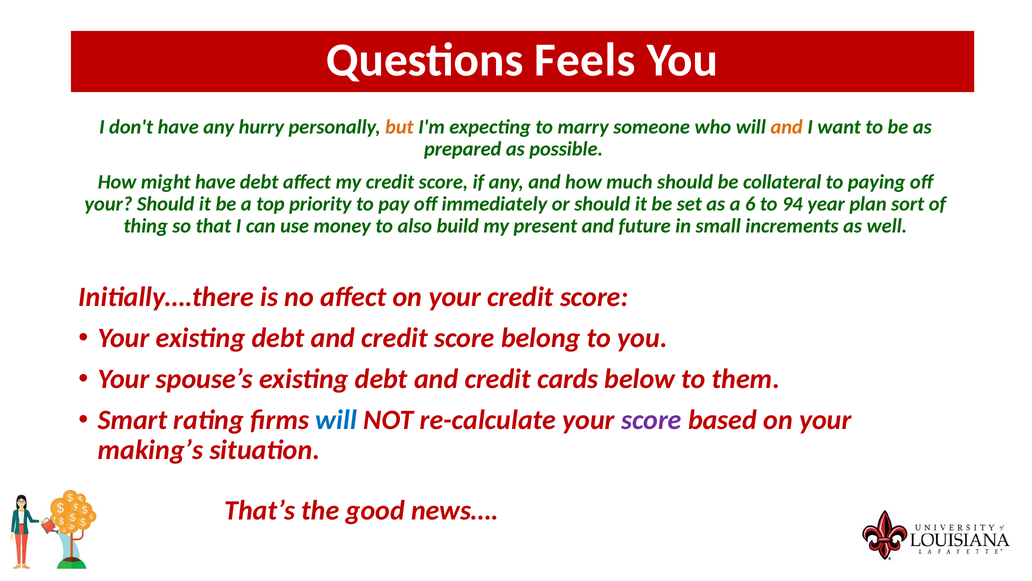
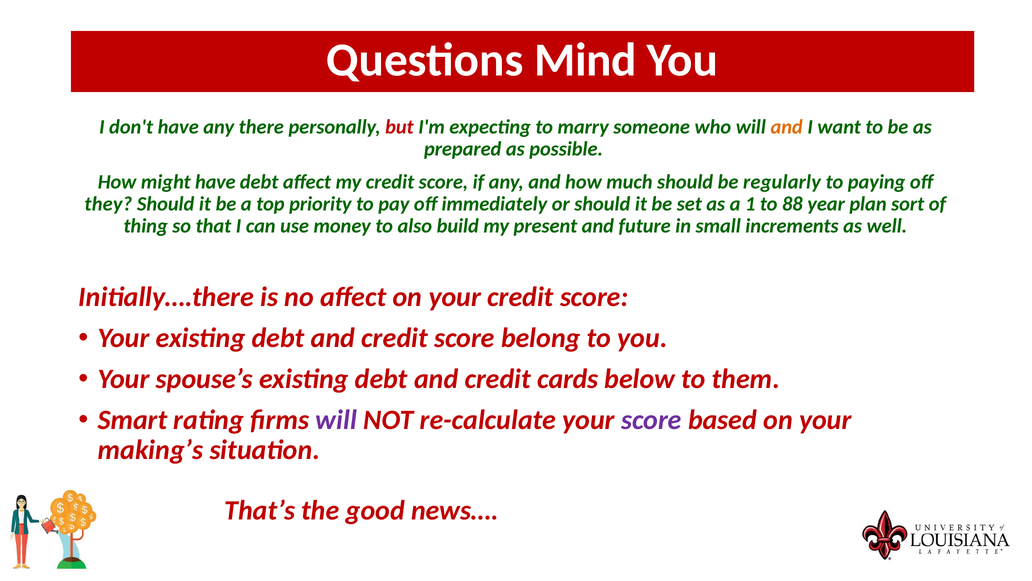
Feels: Feels -> Mind (585, 60)
hurry: hurry -> there (261, 127)
but colour: orange -> red (399, 127)
collateral: collateral -> regularly (782, 182)
your: your -> they (108, 204)
6: 6 -> 1 (750, 204)
94: 94 -> 88 (792, 204)
will colour: blue -> purple (336, 420)
